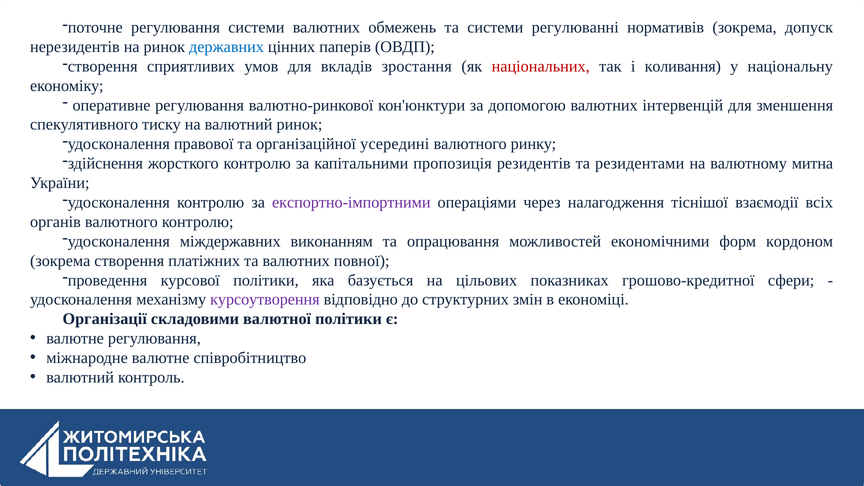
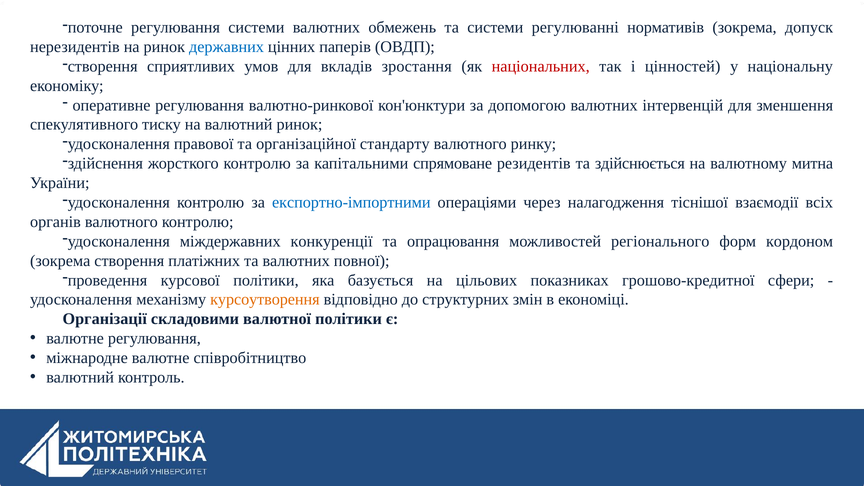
коливання: коливання -> цінностей (683, 66)
усередині: усередині -> стандарту (395, 144)
пропозиція: пропозиція -> спрямоване (453, 164)
резидентами: резидентами -> здійснюється (640, 164)
експортно-імпортними colour: purple -> blue (351, 202)
виконанням: виконанням -> конкуренції (332, 241)
економічними: економічними -> регіонального (660, 241)
курсоутворення colour: purple -> orange (265, 300)
